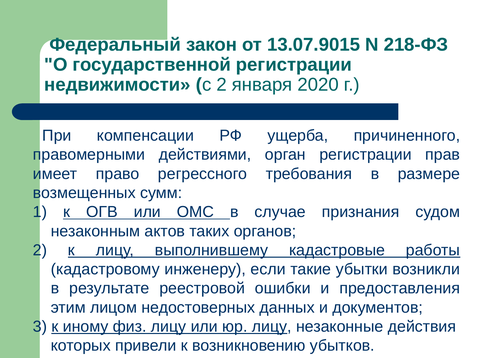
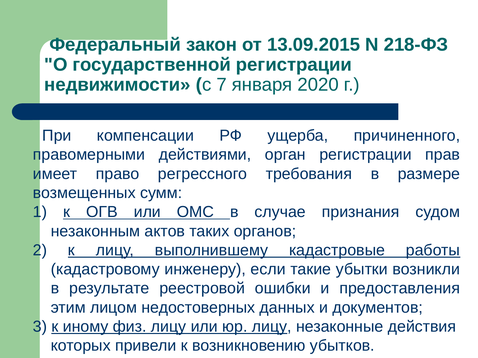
13.07.9015: 13.07.9015 -> 13.09.2015 (314, 45)
с 2: 2 -> 7 (222, 85)
